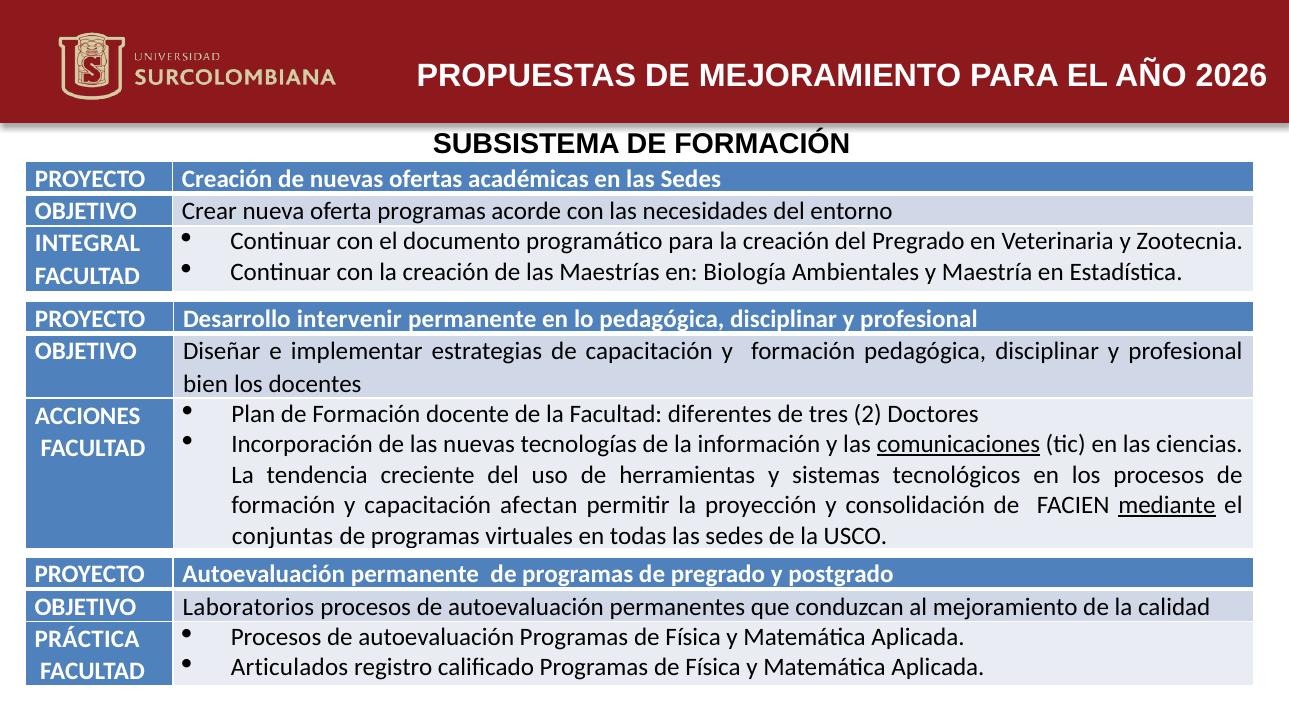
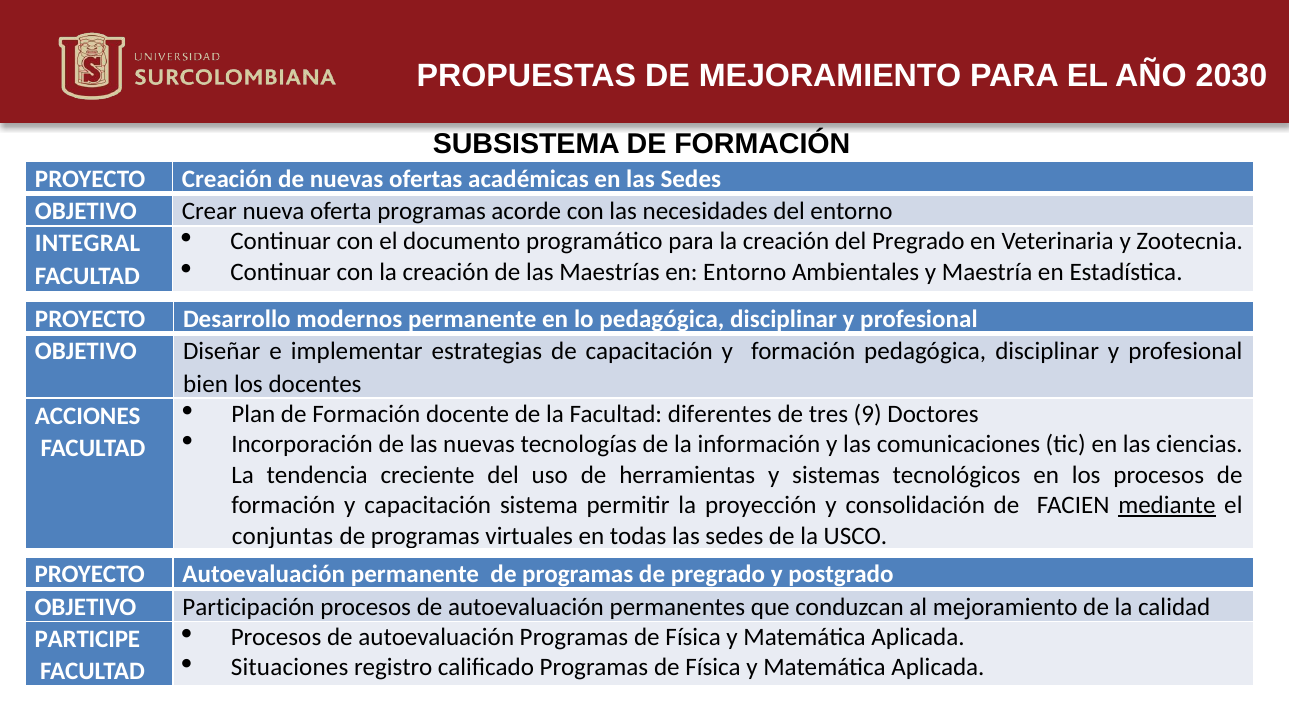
AÑO 2026: 2026 -> 2030 (1231, 76)
en Biología: Biología -> Entorno (745, 272)
intervenir: intervenir -> modernos (349, 319)
2: 2 -> 9 (868, 414)
comunicaciones underline: present -> none (958, 444)
afectan: afectan -> sistema (539, 505)
Laboratorios: Laboratorios -> Participación (249, 607)
PRÁCTICA: PRÁCTICA -> PARTICIPE (87, 639)
Articulados: Articulados -> Situaciones (290, 667)
